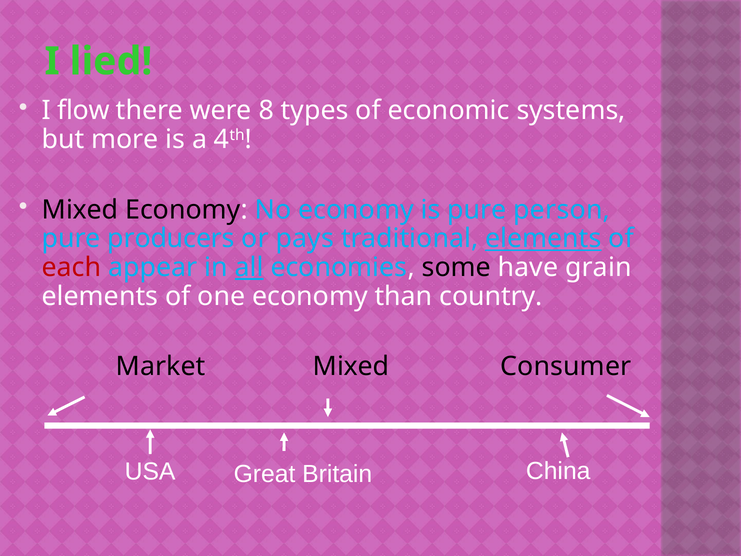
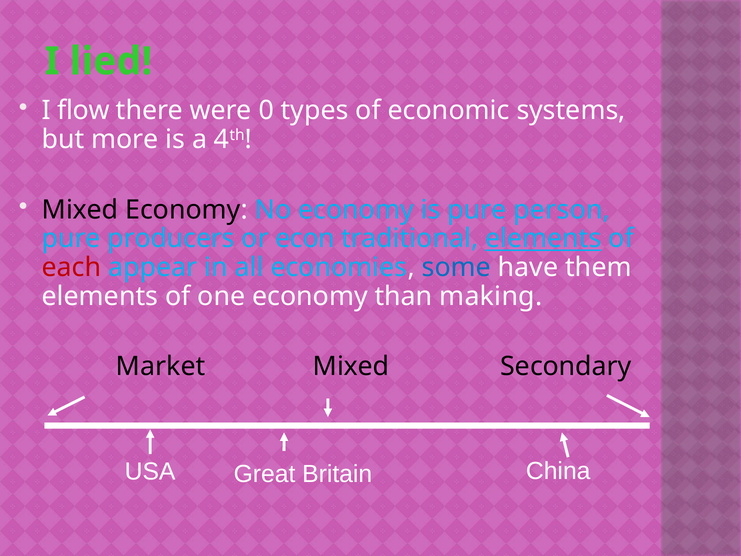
8: 8 -> 0 (266, 111)
pays: pays -> econ (305, 239)
all underline: present -> none (249, 267)
some colour: black -> blue (456, 267)
grain: grain -> them (598, 267)
country: country -> making (491, 296)
Consumer: Consumer -> Secondary (566, 366)
